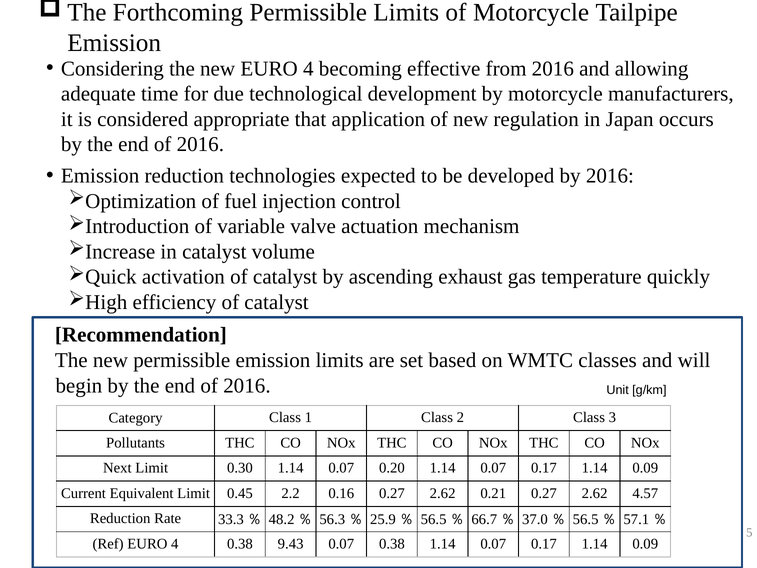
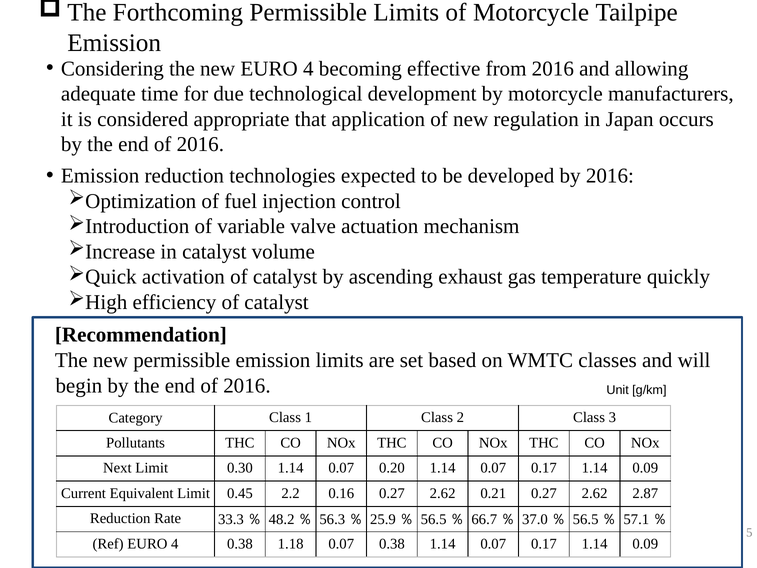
4.57: 4.57 -> 2.87 (645, 493)
9.43: 9.43 -> 1.18 (291, 544)
